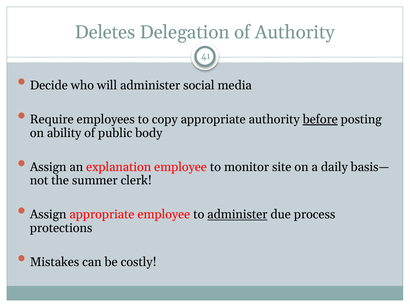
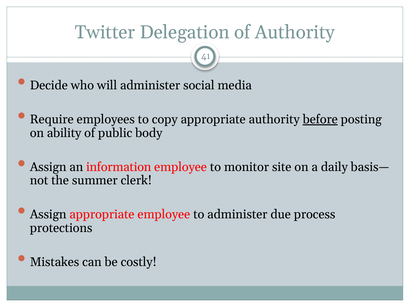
Deletes: Deletes -> Twitter (105, 32)
explanation: explanation -> information (119, 167)
administer underline: present -> none (237, 215)
